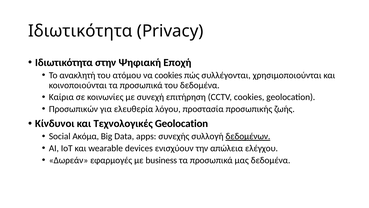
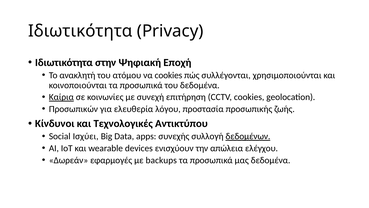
Καίρια underline: none -> present (61, 97)
Τεχνολογικές Geolocation: Geolocation -> Αντικτύπου (181, 123)
Ακόμα: Ακόμα -> Ισχύει (86, 136)
business: business -> backups (161, 160)
